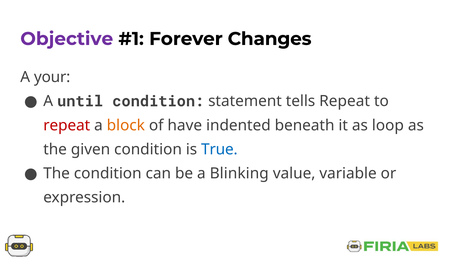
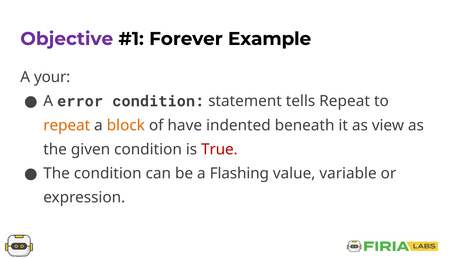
Changes: Changes -> Example (270, 39)
until: until -> error (80, 101)
repeat colour: red -> orange (67, 125)
loop: loop -> view (388, 125)
True colour: blue -> red (219, 149)
Blinking: Blinking -> Flashing (239, 173)
